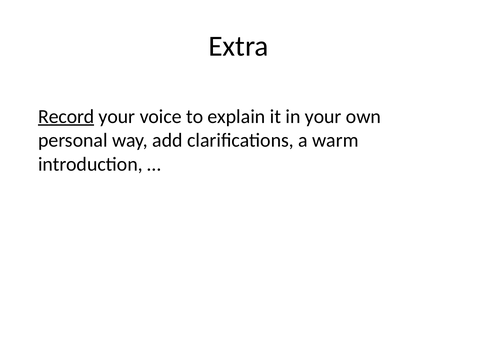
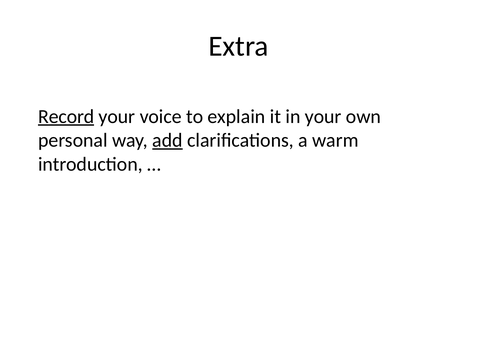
add underline: none -> present (167, 140)
